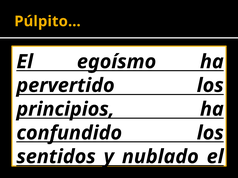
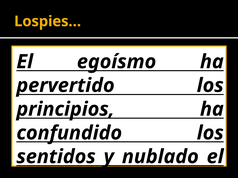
Púlpito…: Púlpito… -> Lospies… (48, 21)
